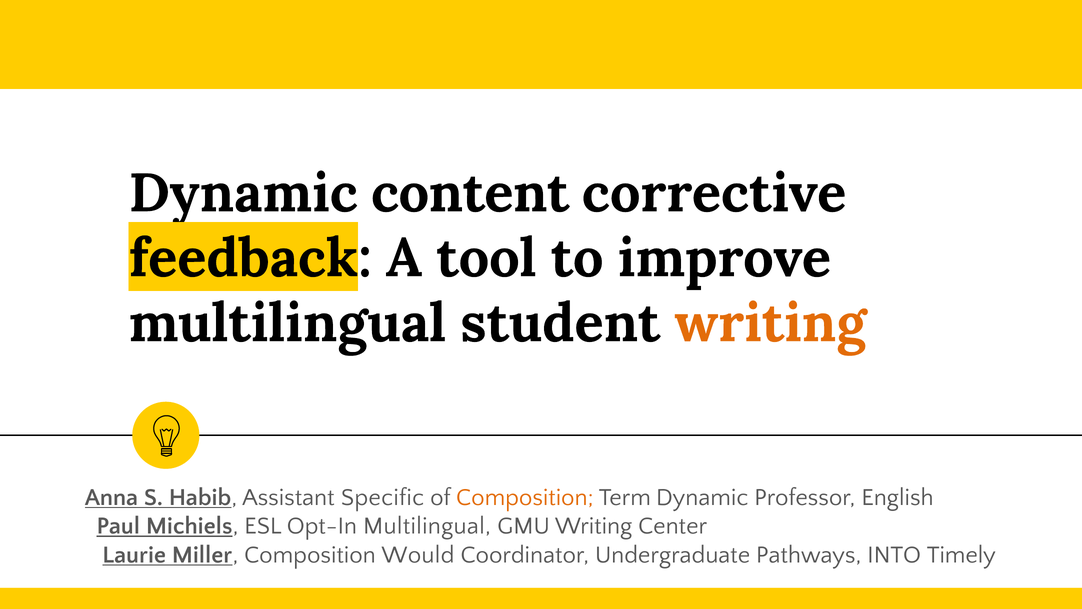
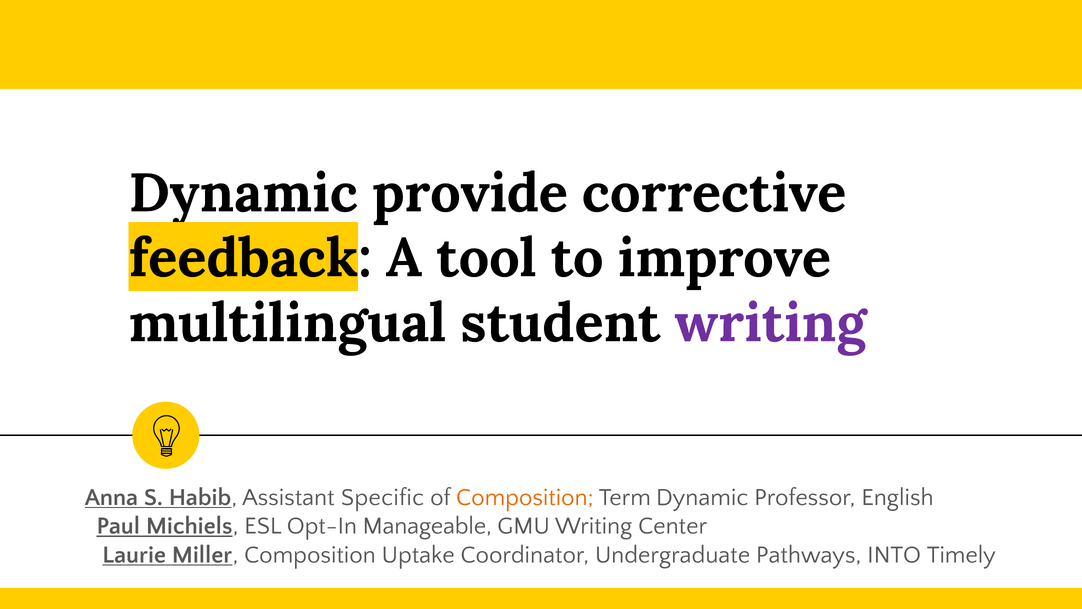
content: content -> provide (470, 193)
writing colour: orange -> purple (770, 323)
Opt-In Multilingual: Multilingual -> Manageable (427, 526)
Would: Would -> Uptake (418, 554)
